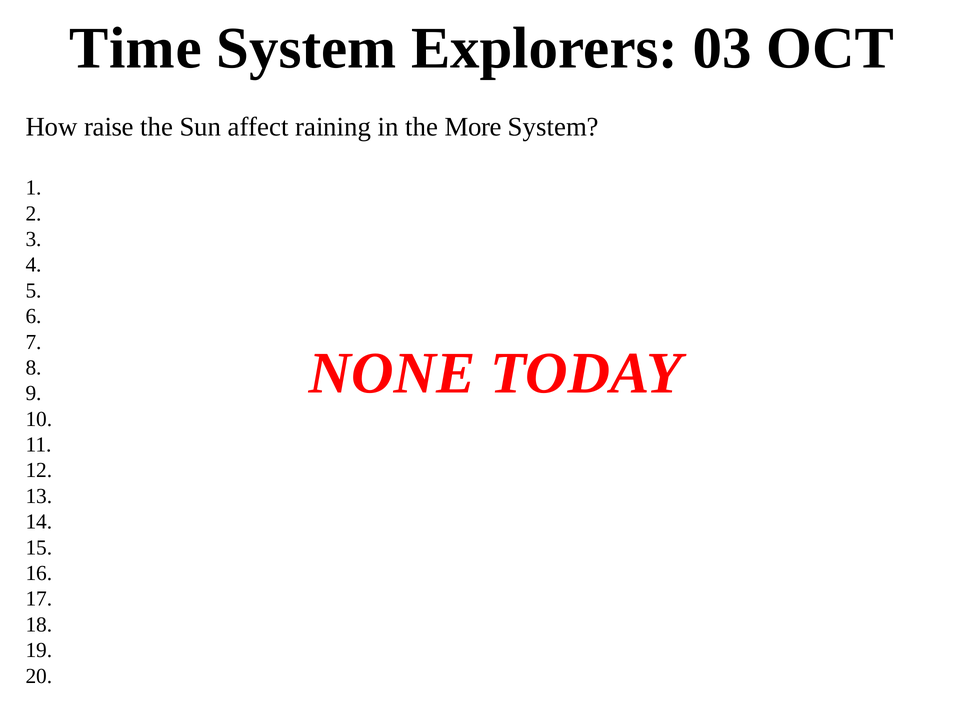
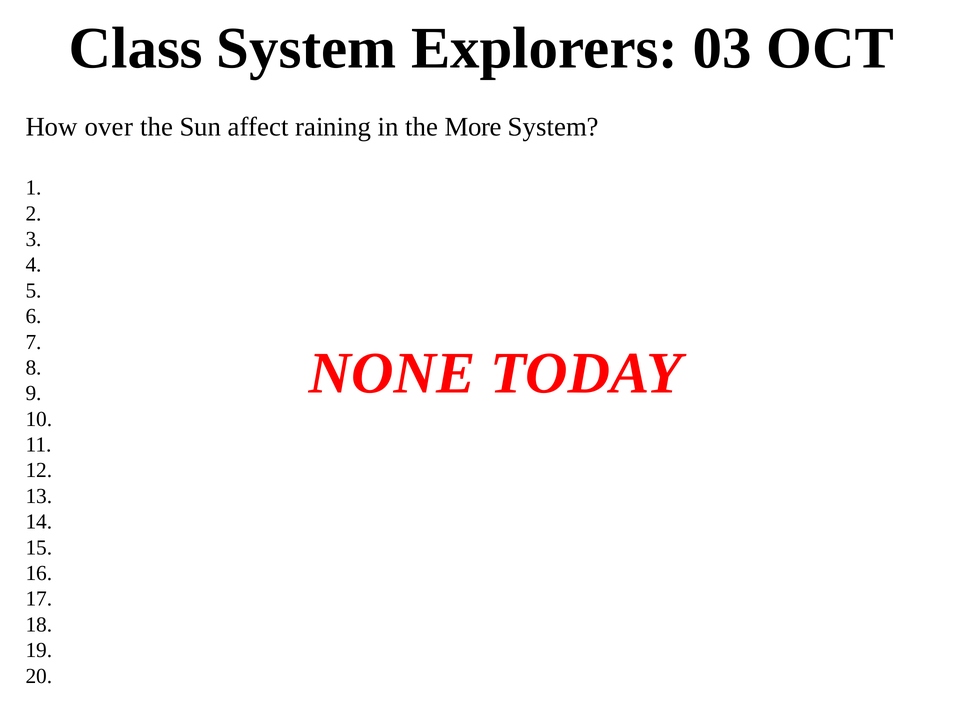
Time: Time -> Class (136, 48)
raise: raise -> over (109, 127)
